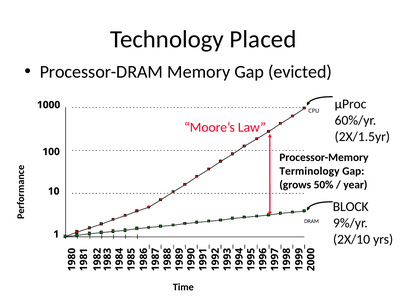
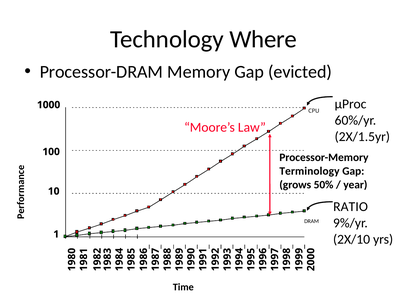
Placed: Placed -> Where (263, 39)
BLOCK: BLOCK -> RATIO (351, 207)
